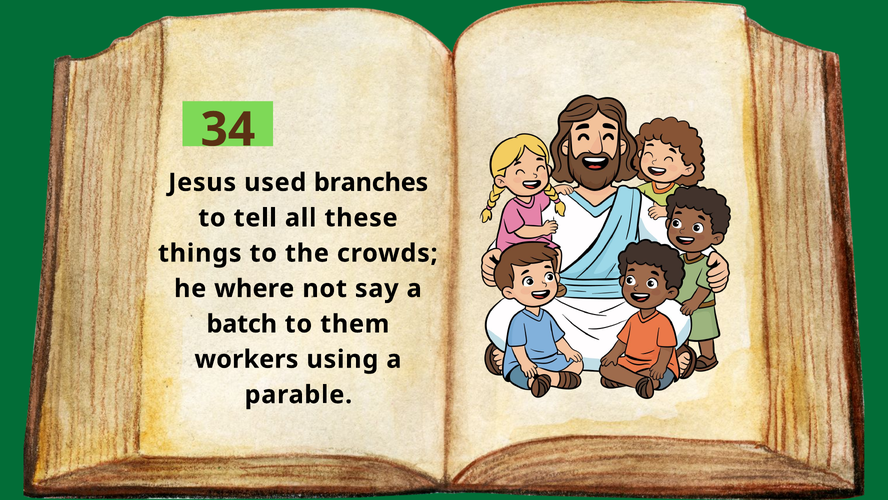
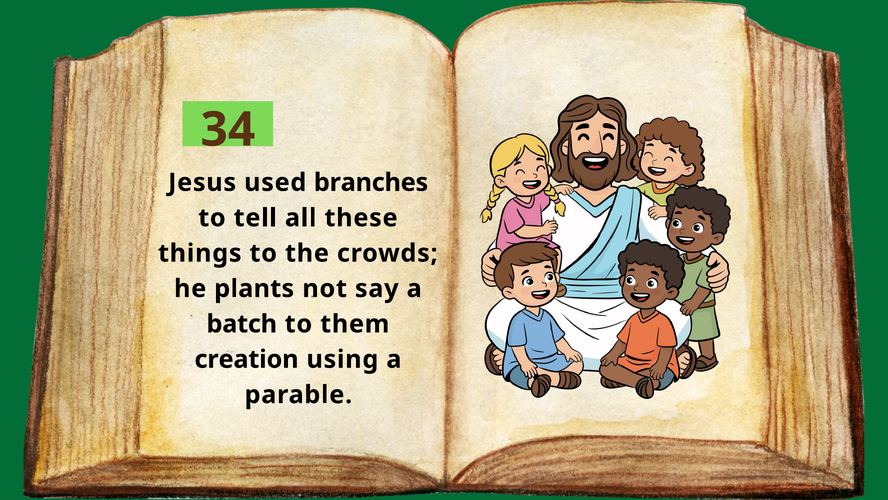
where: where -> plants (254, 288)
workers: workers -> creation (247, 359)
